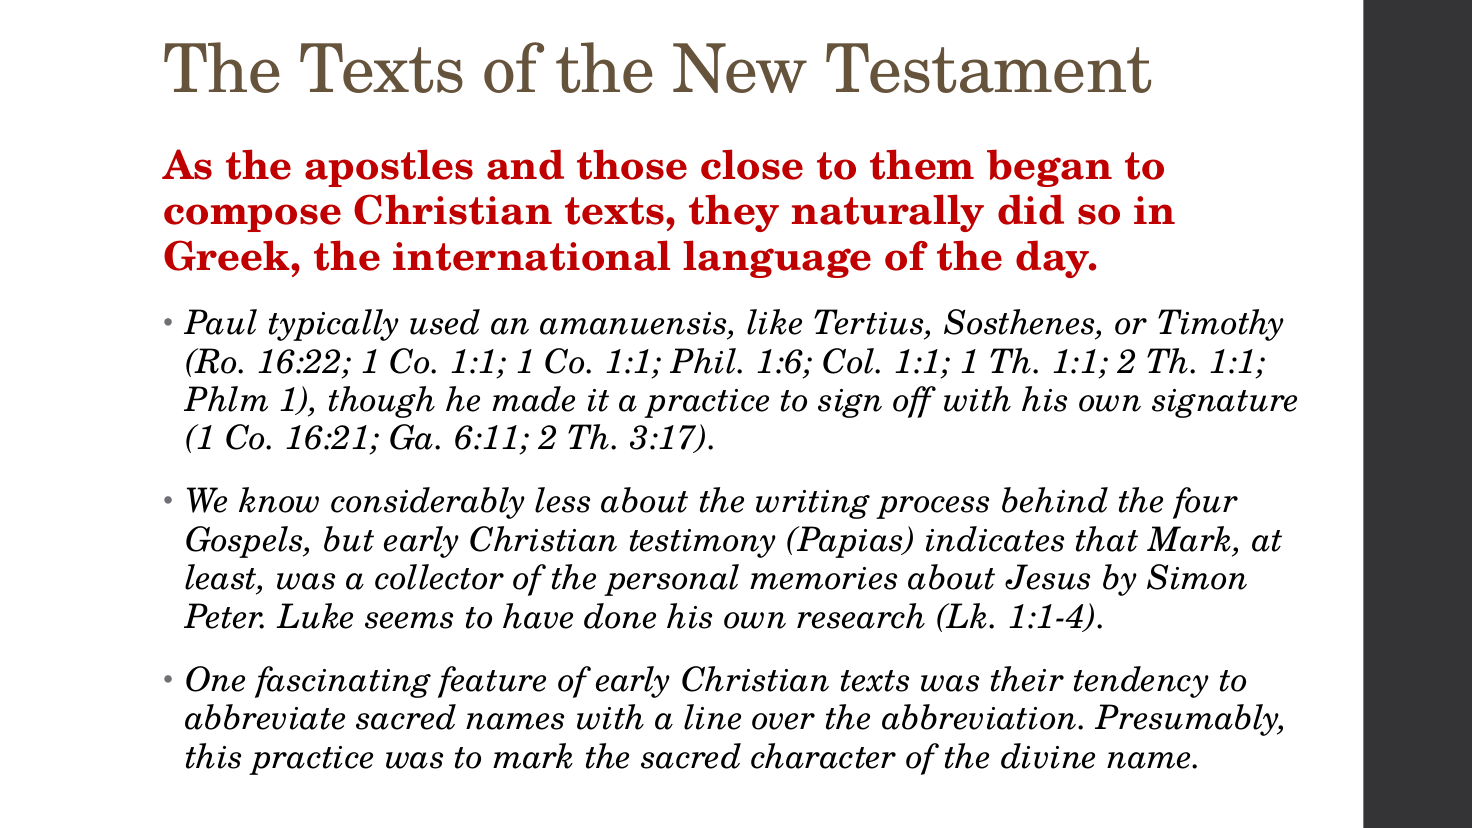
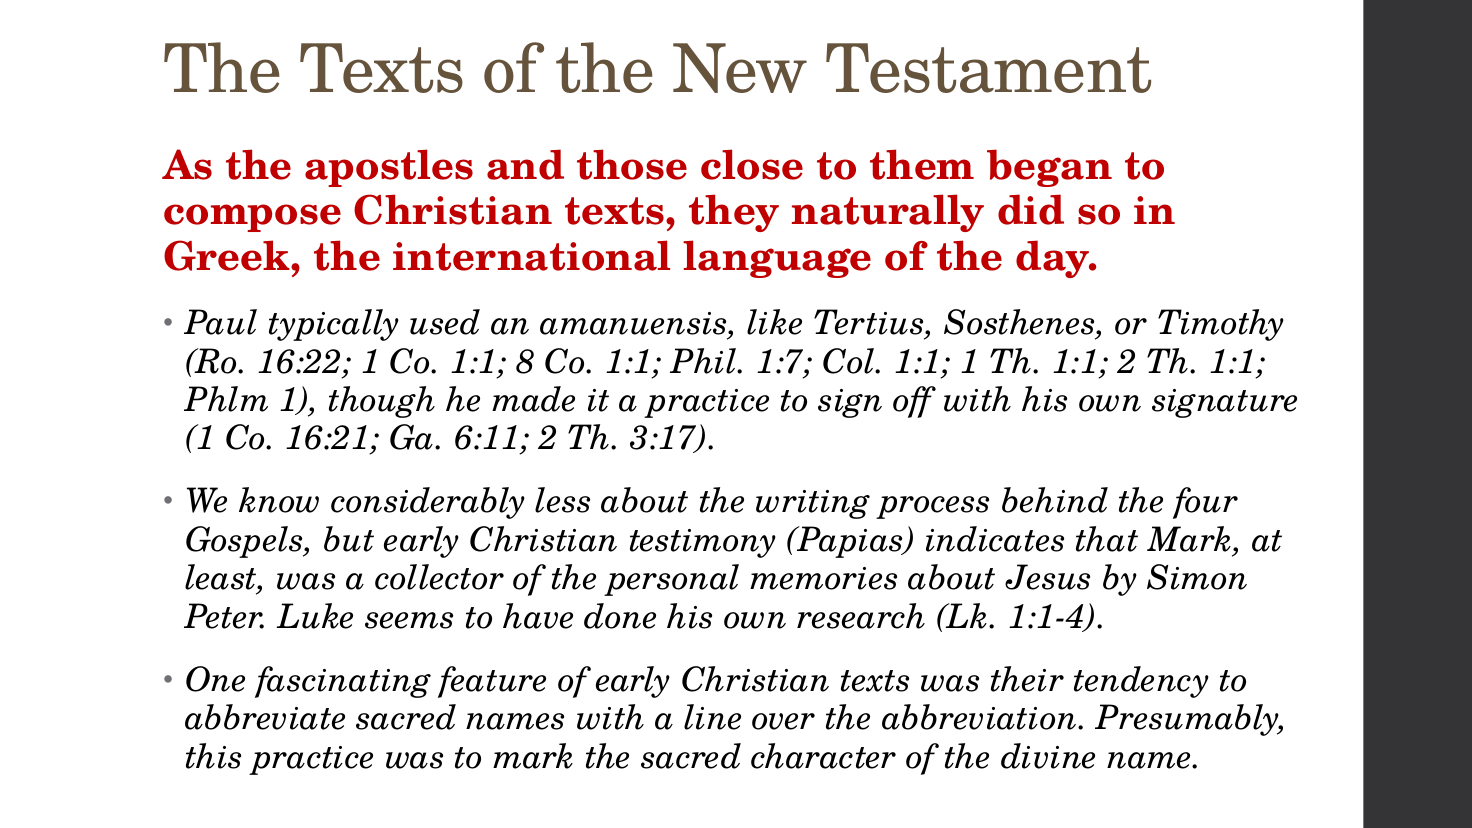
Co 1:1 1: 1 -> 8 (526, 362)
1:6: 1:6 -> 1:7 (785, 362)
